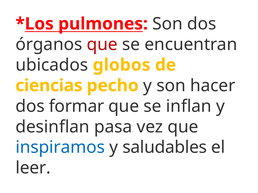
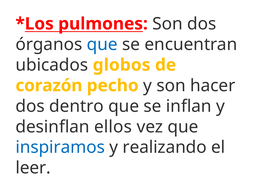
que colour: red -> blue (102, 45)
ciencias: ciencias -> corazón (49, 86)
formar: formar -> dentro (76, 106)
pasa: pasa -> ellos (113, 127)
saludables: saludables -> realizando (165, 148)
